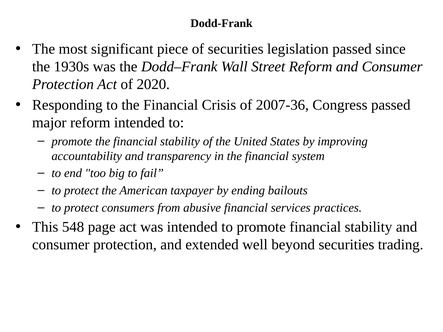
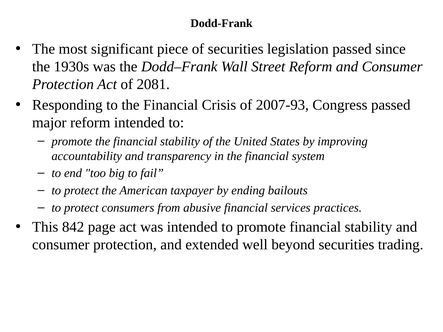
2020: 2020 -> 2081 (153, 84)
2007-36: 2007-36 -> 2007-93 (282, 105)
548: 548 -> 842 (73, 227)
